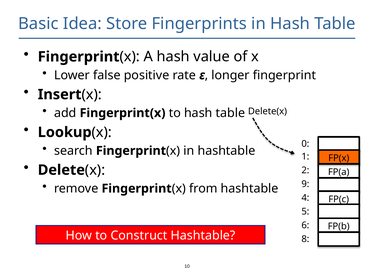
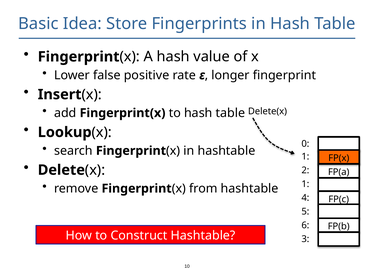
9: 9 -> 1 (305, 184)
8: 8 -> 3 (305, 239)
